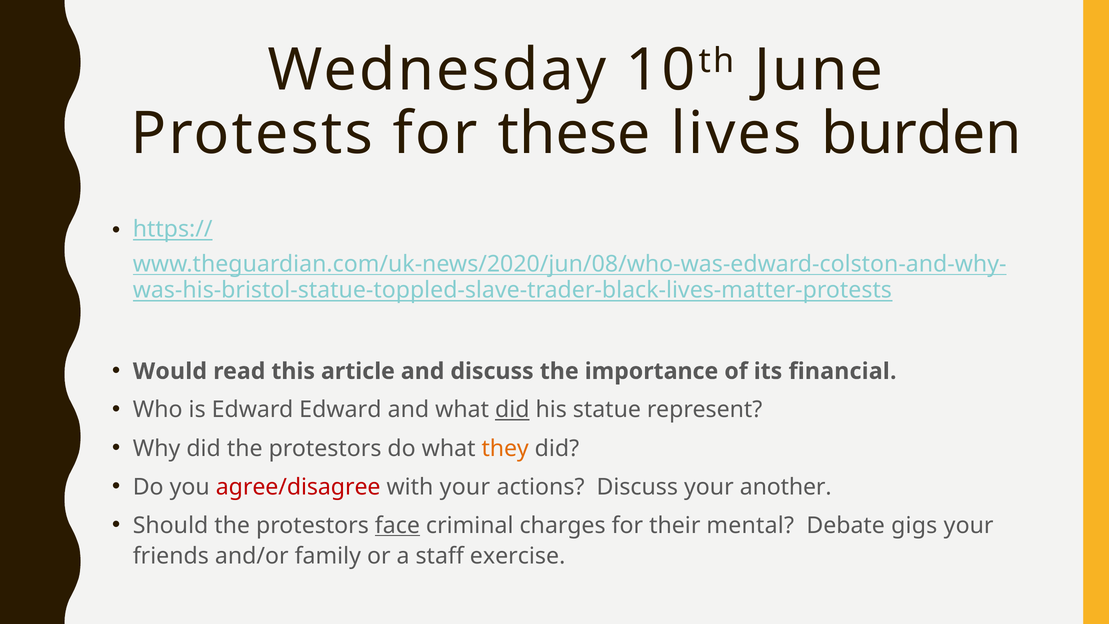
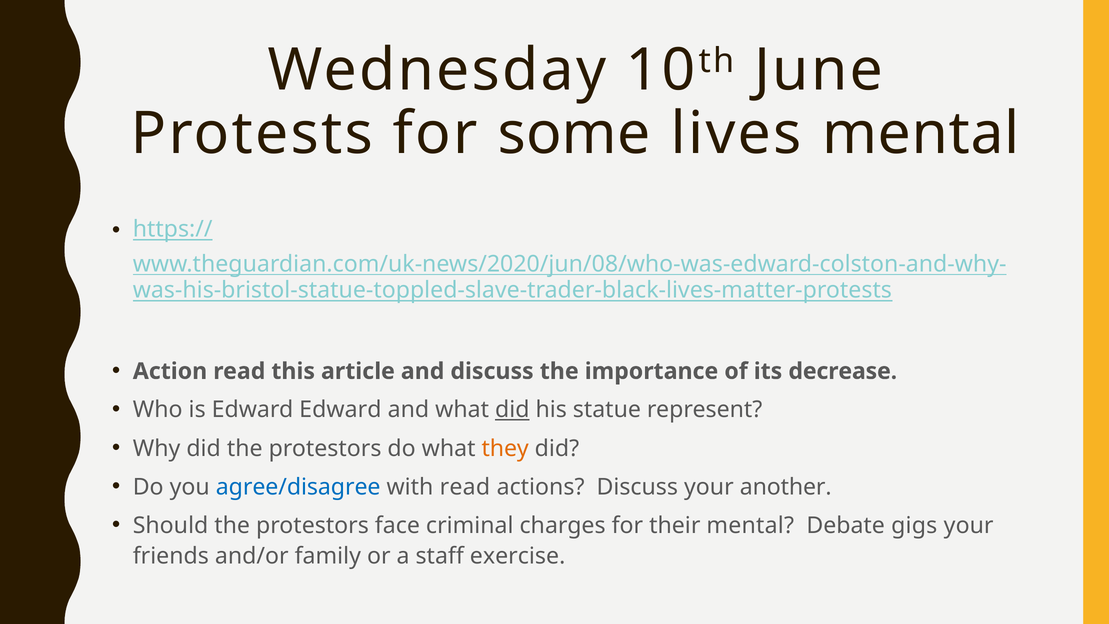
these: these -> some (574, 134)
lives burden: burden -> mental (921, 134)
Would: Would -> Action (170, 371)
financial: financial -> decrease (843, 371)
agree/disagree colour: red -> blue (298, 487)
with your: your -> read (465, 487)
face underline: present -> none (397, 525)
